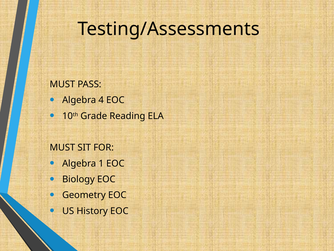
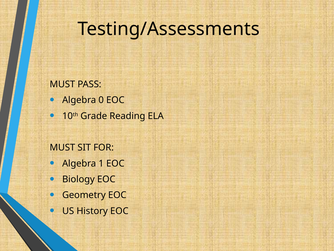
4: 4 -> 0 (101, 100)
